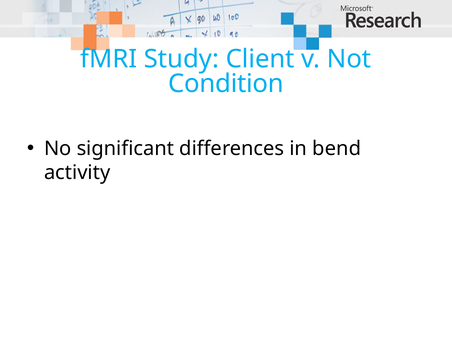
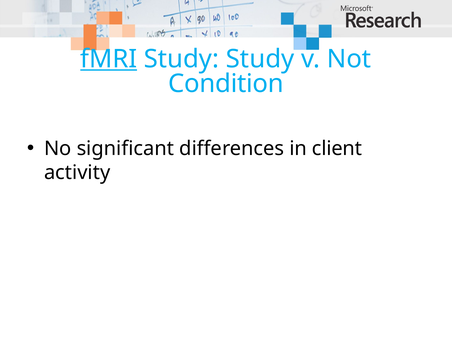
fMRI underline: none -> present (109, 59)
Study Client: Client -> Study (260, 59)
bend: bend -> client (337, 149)
